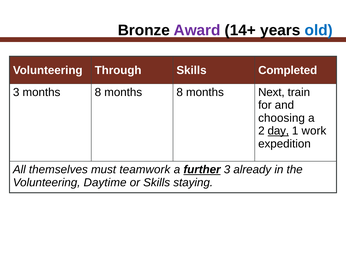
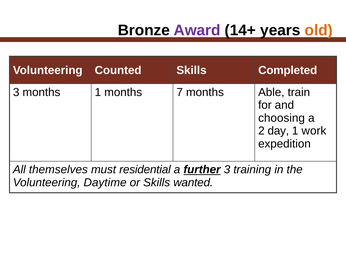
old colour: blue -> orange (319, 30)
Through: Through -> Counted (118, 70)
3 months 8: 8 -> 1 (98, 92)
8: 8 -> 7 (180, 92)
Next: Next -> Able (271, 92)
day underline: present -> none (278, 131)
teamwork: teamwork -> residential (145, 169)
already: already -> training (252, 169)
staying: staying -> wanted (193, 182)
